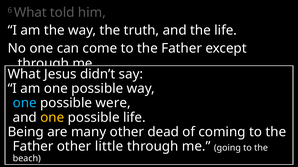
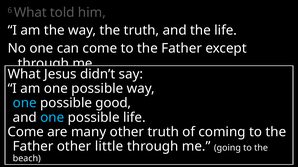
were: were -> good (113, 103)
one colour: yellow -> light blue (52, 118)
Being: Being -> Come (26, 132)
other dead: dead -> truth (163, 132)
